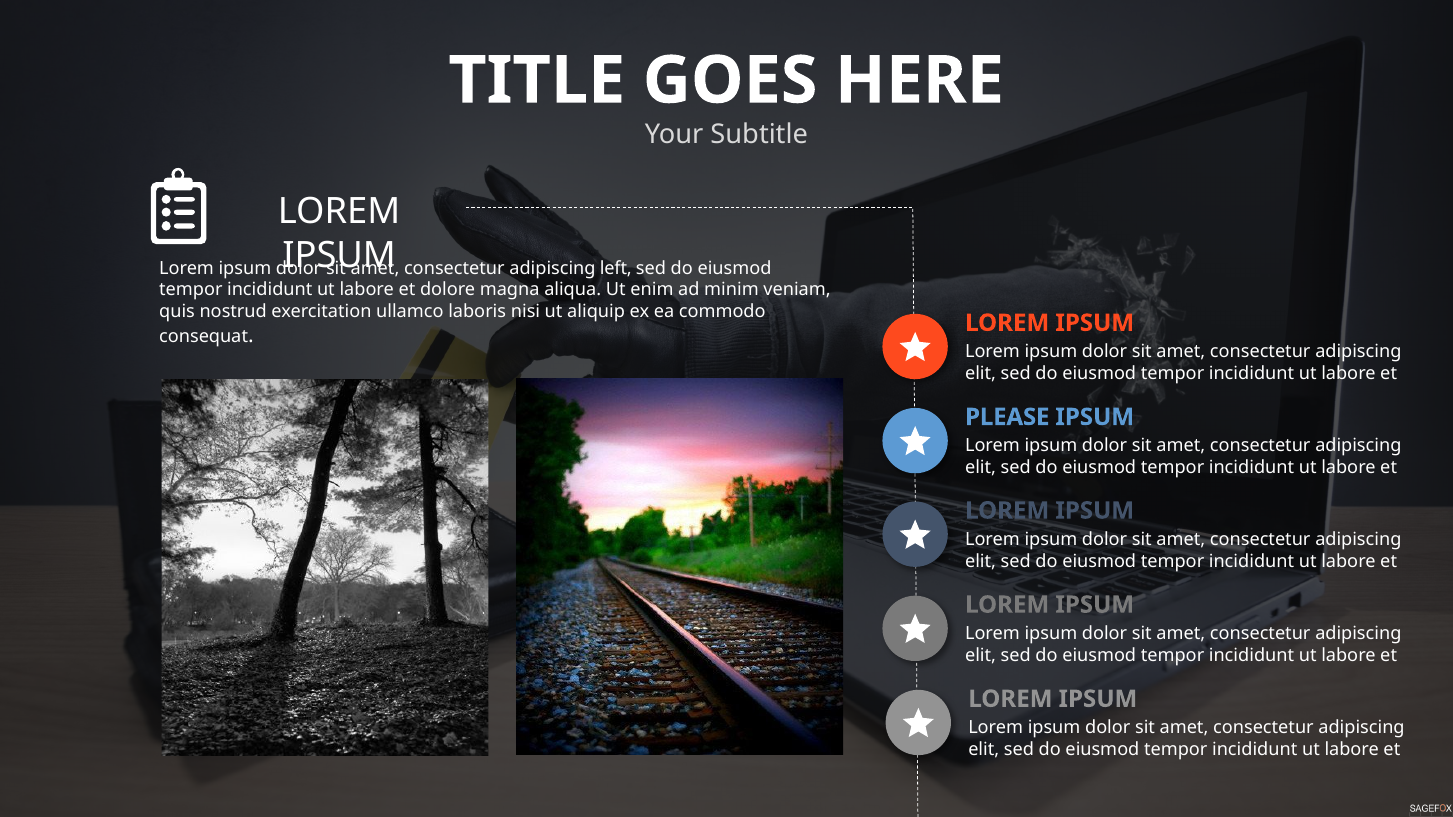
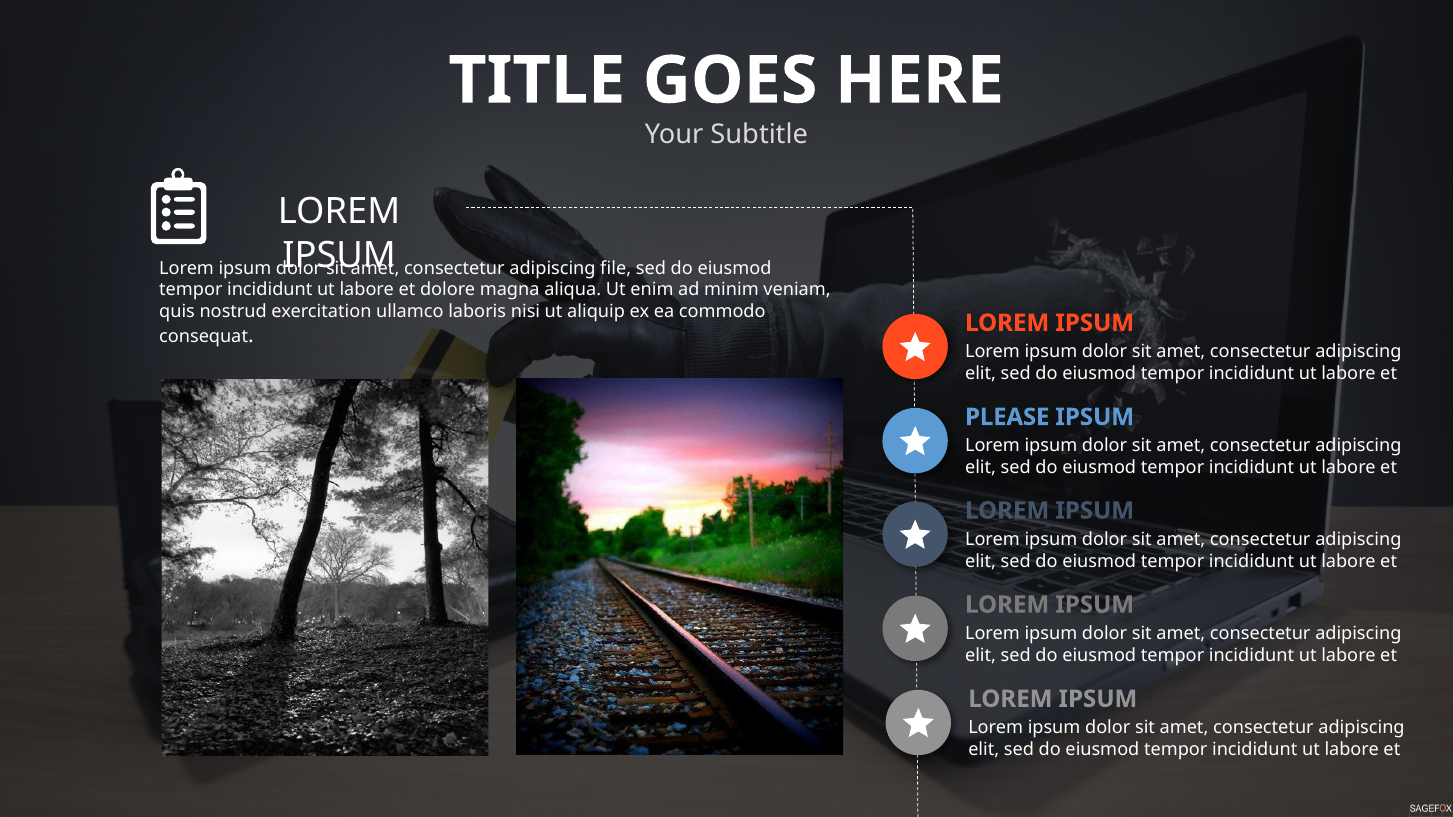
left: left -> file (616, 268)
